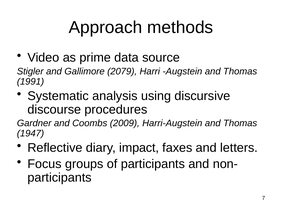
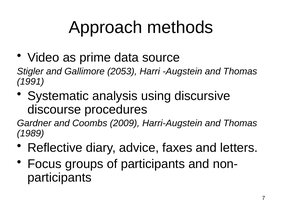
2079: 2079 -> 2053 (122, 71)
1947: 1947 -> 1989 (30, 133)
impact: impact -> advice (139, 147)
